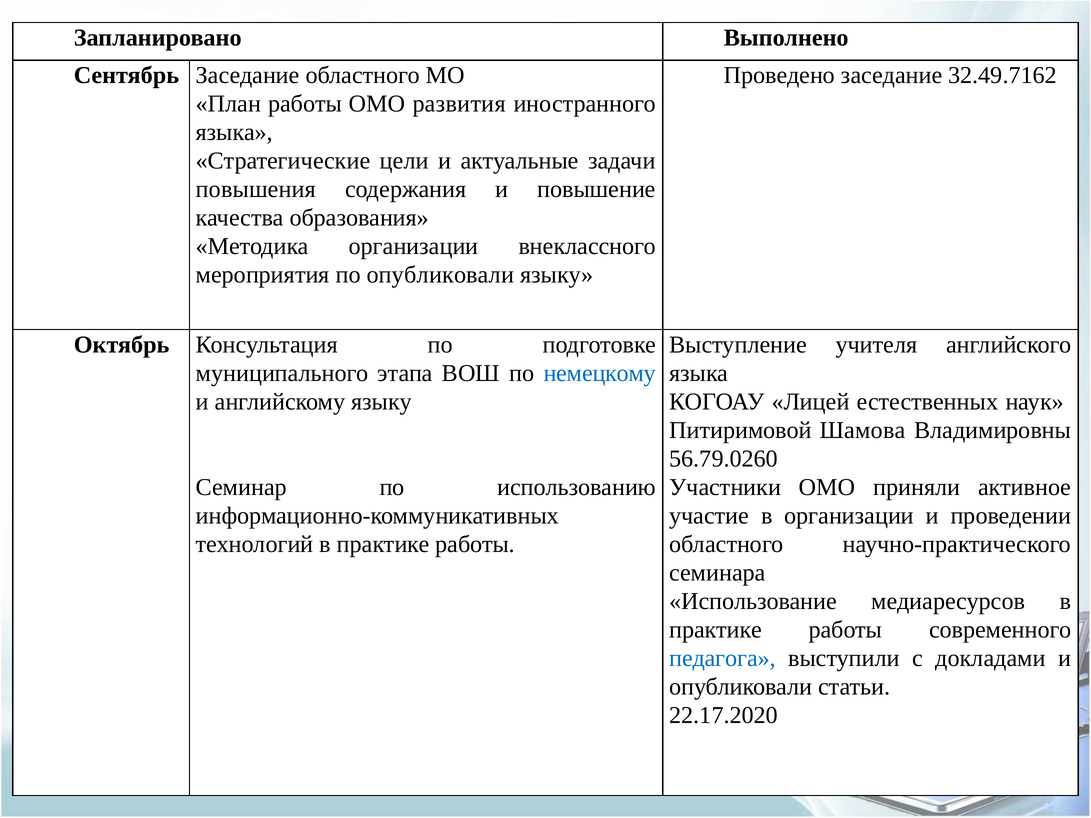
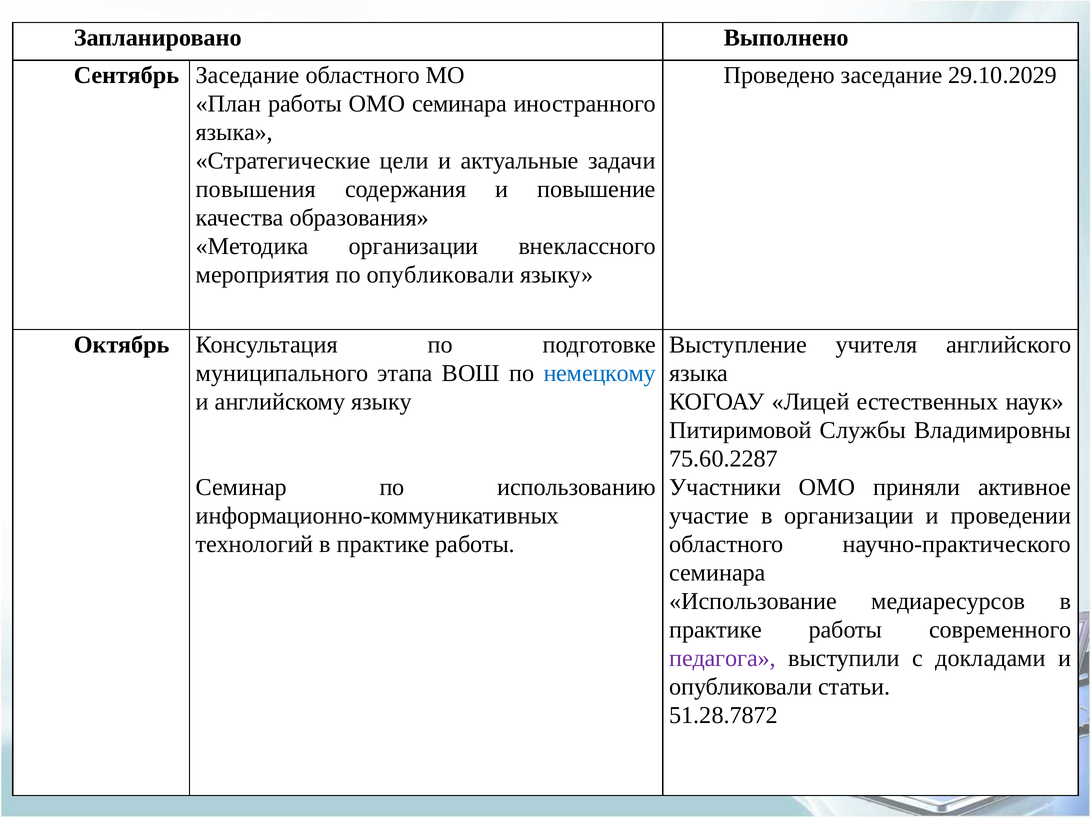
32.49.7162: 32.49.7162 -> 29.10.2029 (1003, 75)
ОМО развития: развития -> семинара (459, 104)
Шамова: Шамова -> Службы (863, 430)
56.79.0260: 56.79.0260 -> 75.60.2287 (724, 459)
педагога colour: blue -> purple (723, 659)
22.17.2020: 22.17.2020 -> 51.28.7872 (724, 716)
